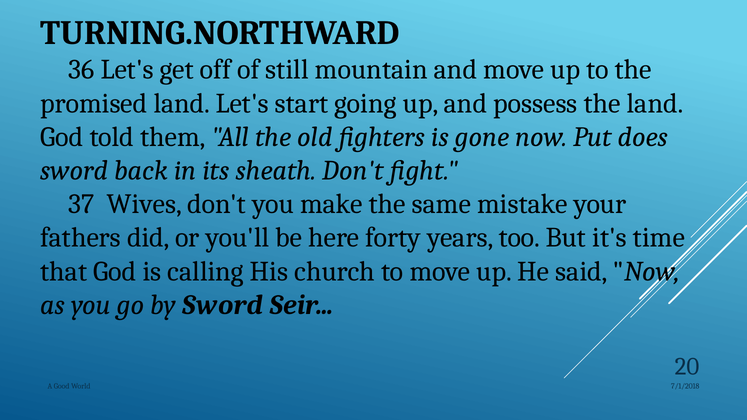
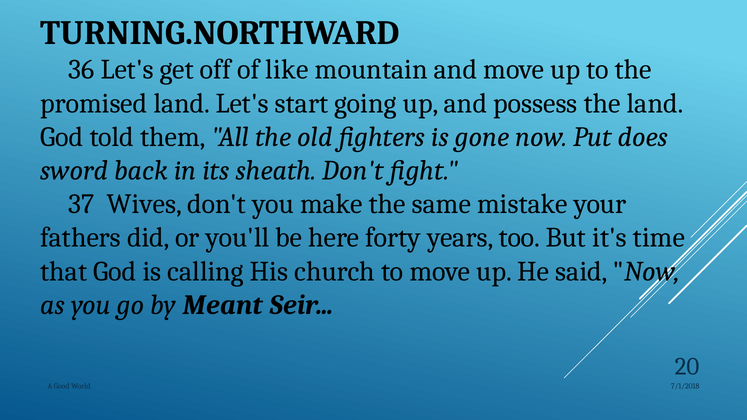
still: still -> like (287, 70)
by Sword: Sword -> Meant (223, 305)
